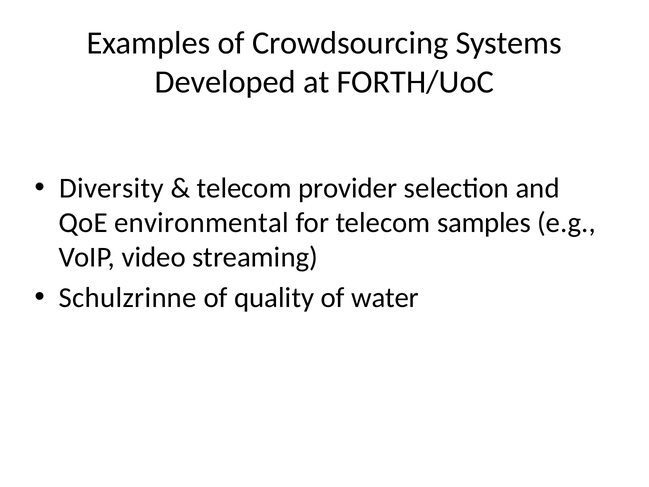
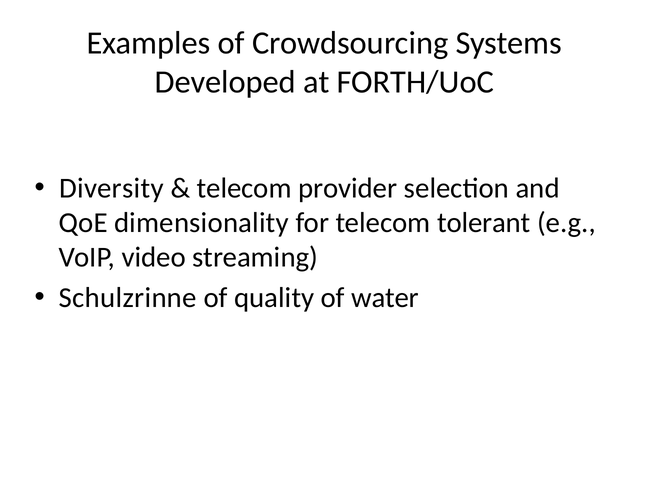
environmental: environmental -> dimensionality (201, 223)
samples: samples -> tolerant (484, 223)
